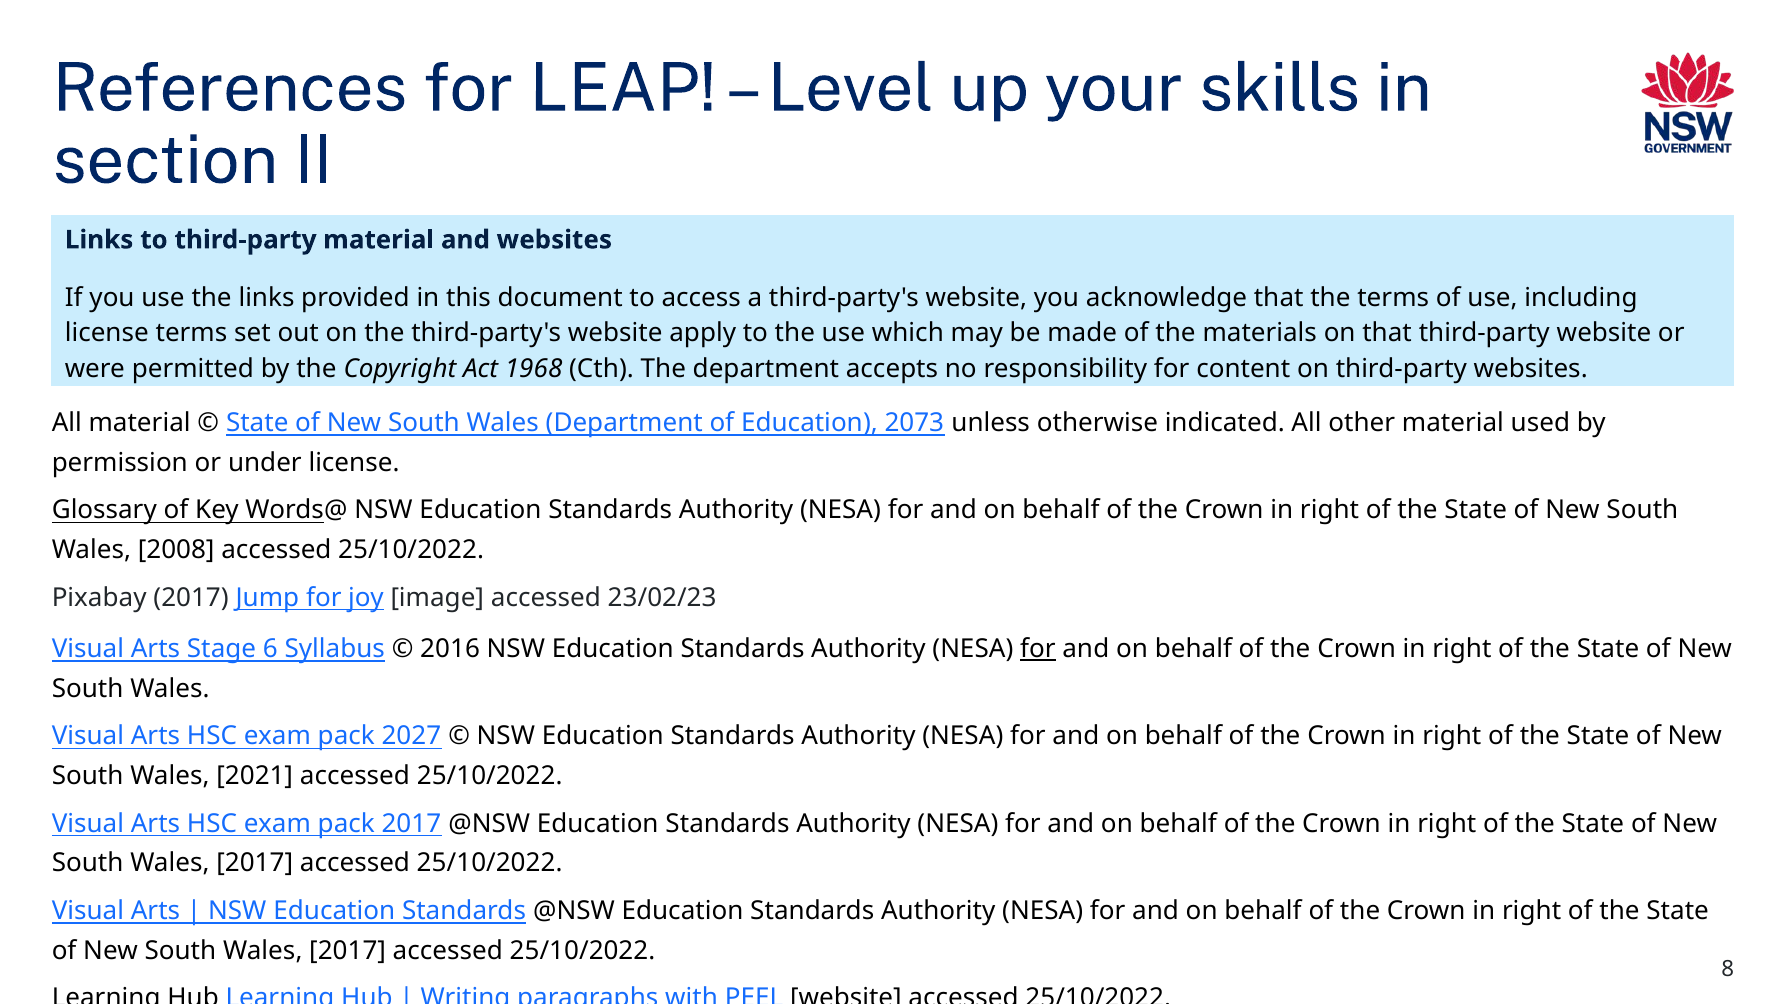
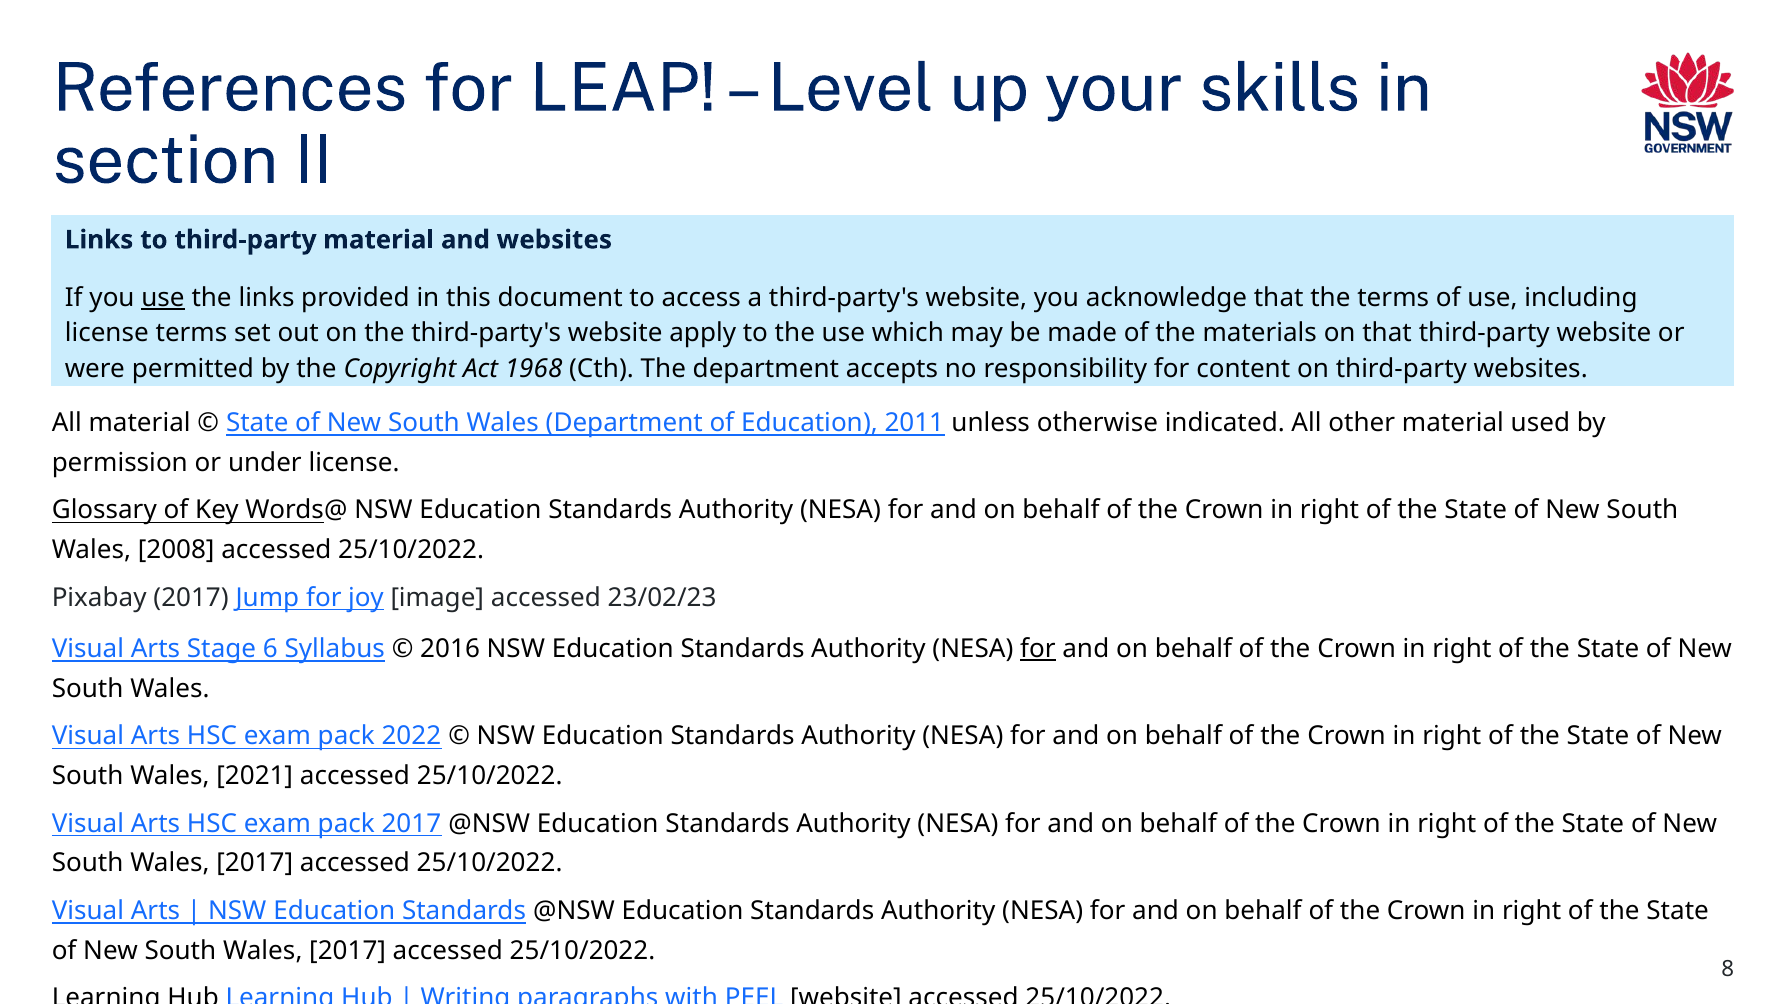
use underline: none -> present (163, 298)
2073: 2073 -> 2011 (914, 423)
2027: 2027 -> 2022 (411, 736)
